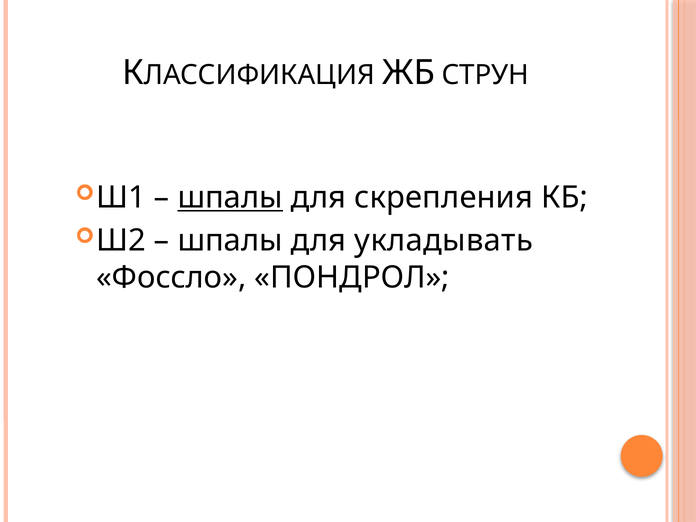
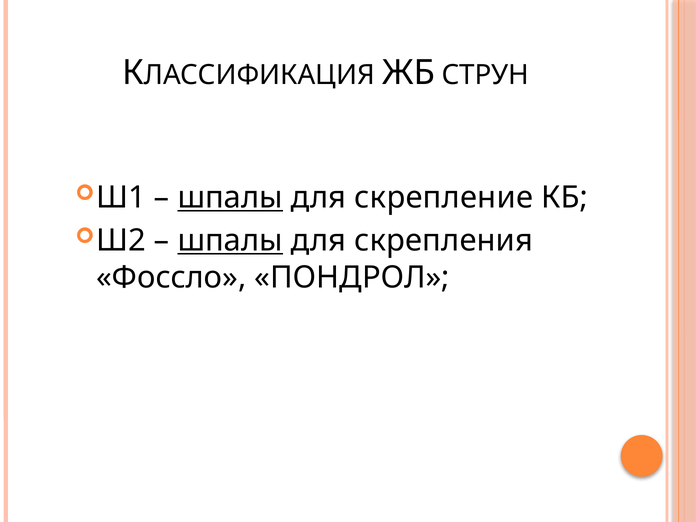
скрепления: скрепления -> скрепление (444, 197)
шпалы underline: none -> present (230, 240)
укладывать: укладывать -> скрепления (444, 240)
